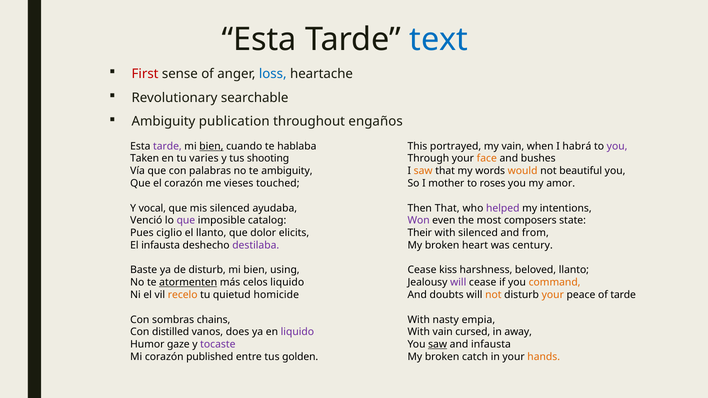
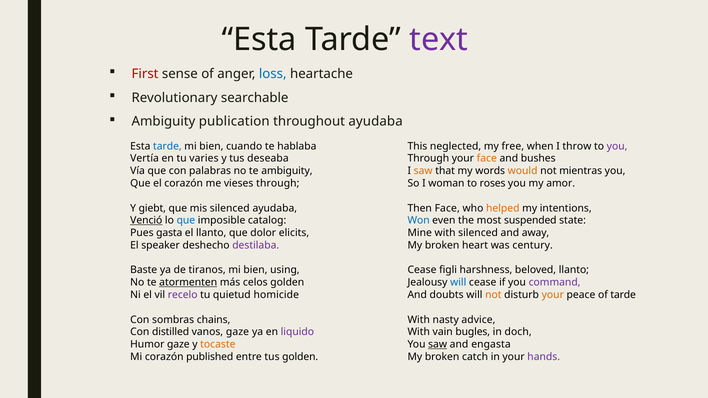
text colour: blue -> purple (439, 39)
throughout engaños: engaños -> ayudaba (376, 122)
tarde colour: purple -> blue (167, 146)
bien underline: present -> none (211, 146)
portrayed: portrayed -> neglected (456, 146)
my vain: vain -> free (513, 146)
habrá: habrá -> throw (577, 146)
Taken: Taken -> Vertía (145, 159)
shooting: shooting -> deseaba (268, 159)
beautiful: beautiful -> mientras (581, 171)
vieses touched: touched -> through (278, 183)
mother: mother -> woman (446, 183)
vocal: vocal -> giebt (152, 208)
Then That: That -> Face (447, 208)
helped colour: purple -> orange (503, 208)
Venció underline: none -> present (146, 221)
que colour: purple -> blue (186, 221)
Won colour: purple -> blue (419, 221)
composers: composers -> suspended (530, 221)
ciglio: ciglio -> gasta (169, 233)
Their: Their -> Mine (420, 233)
from: from -> away (536, 233)
El infausta: infausta -> speaker (161, 245)
de disturb: disturb -> tiranos (207, 270)
kiss: kiss -> figli (448, 270)
celos liquido: liquido -> golden (287, 283)
will colour: purple -> blue (458, 283)
command colour: orange -> purple (555, 283)
recelo colour: orange -> purple (183, 295)
empia: empia -> advice (478, 320)
vanos does: does -> gaze (237, 332)
cursed: cursed -> bugles (473, 332)
away: away -> doch (518, 332)
tocaste colour: purple -> orange (218, 345)
and infausta: infausta -> engasta (491, 345)
hands colour: orange -> purple (544, 357)
